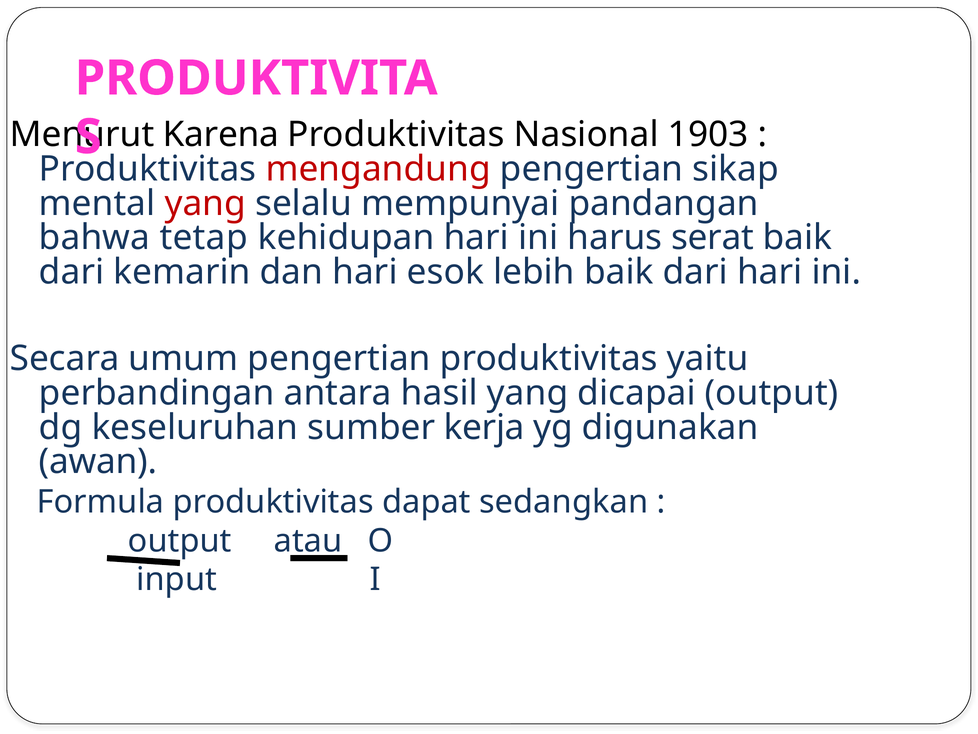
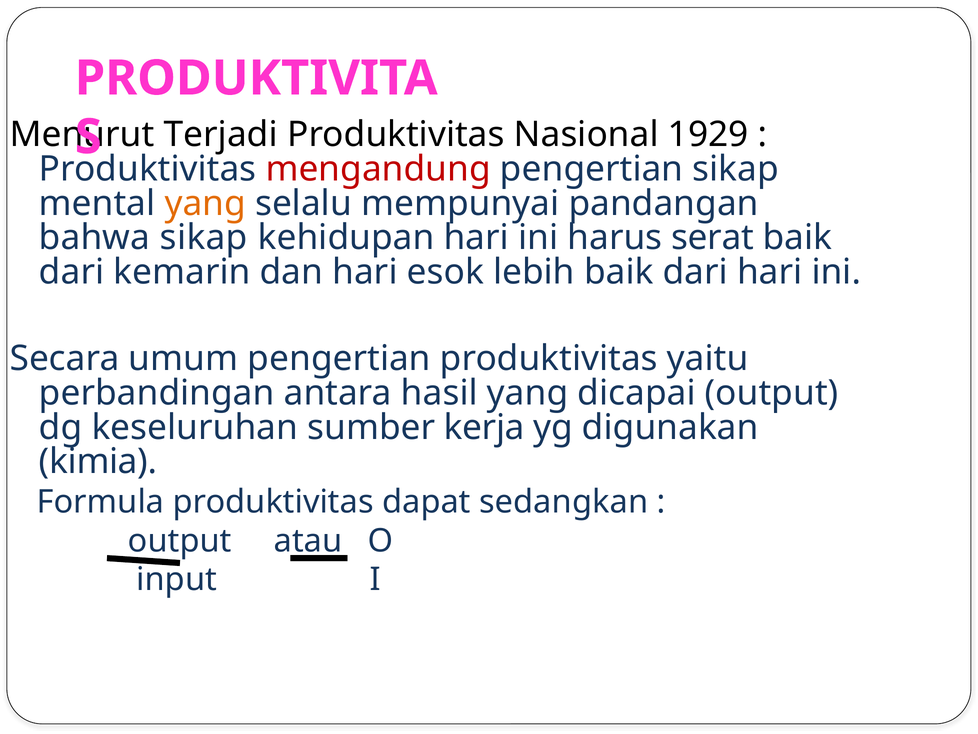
Karena: Karena -> Terjadi (221, 135)
1903: 1903 -> 1929 (708, 135)
yang colour: red -> orange (205, 203)
bahwa tetap: tetap -> sikap (204, 238)
awan: awan -> kimia (98, 461)
